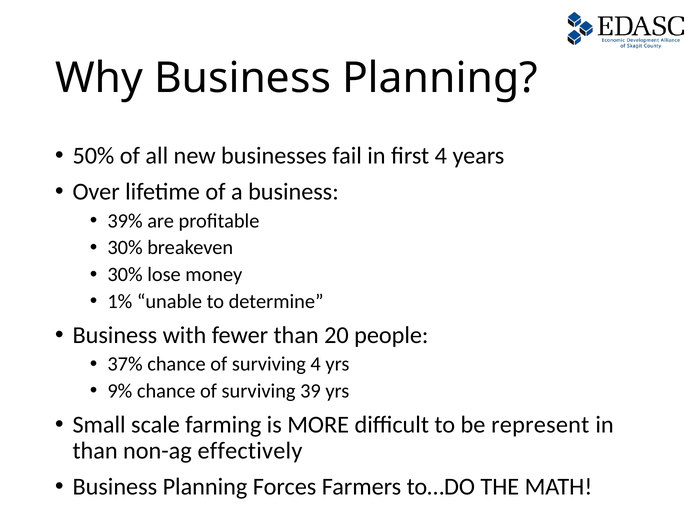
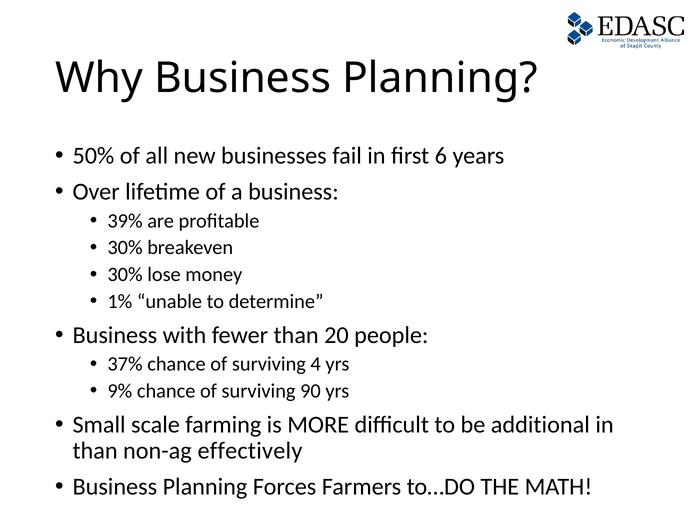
first 4: 4 -> 6 (441, 156)
39: 39 -> 90 (310, 391)
represent: represent -> additional (540, 425)
